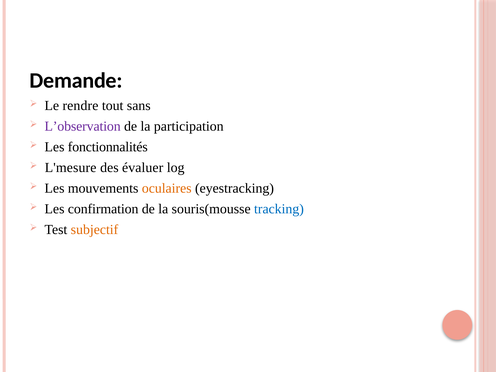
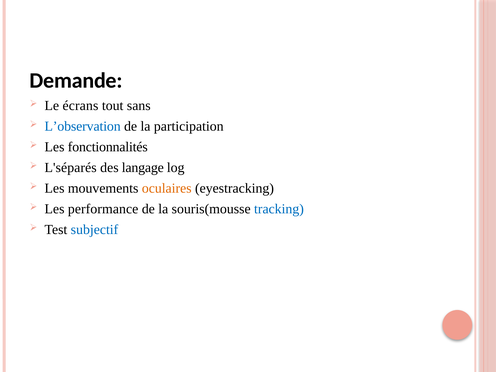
rendre: rendre -> écrans (80, 106)
L’observation colour: purple -> blue (83, 126)
L'mesure: L'mesure -> L'séparés (71, 168)
évaluer: évaluer -> langage (143, 168)
confirmation: confirmation -> performance (103, 209)
subjectif colour: orange -> blue (94, 230)
